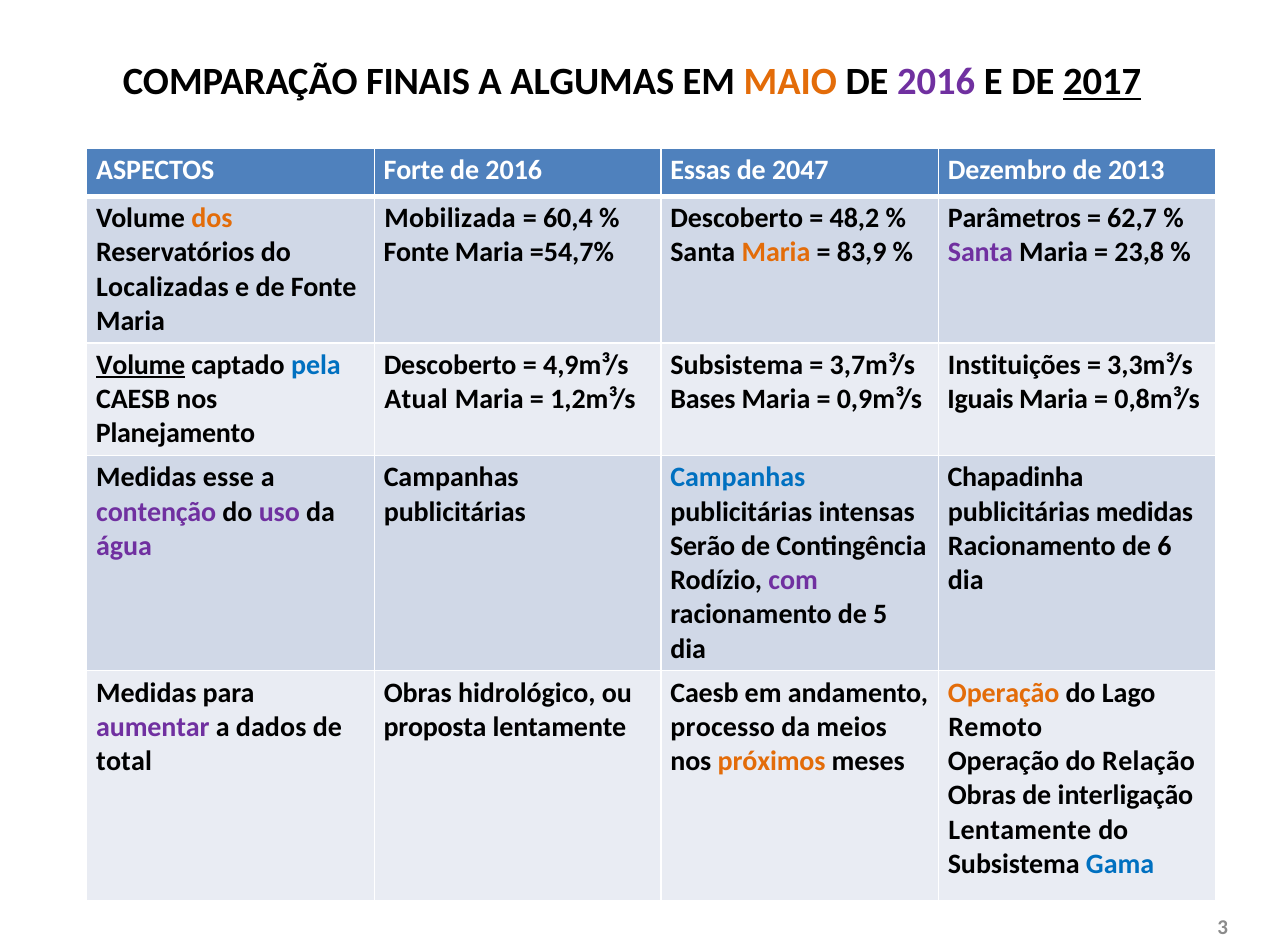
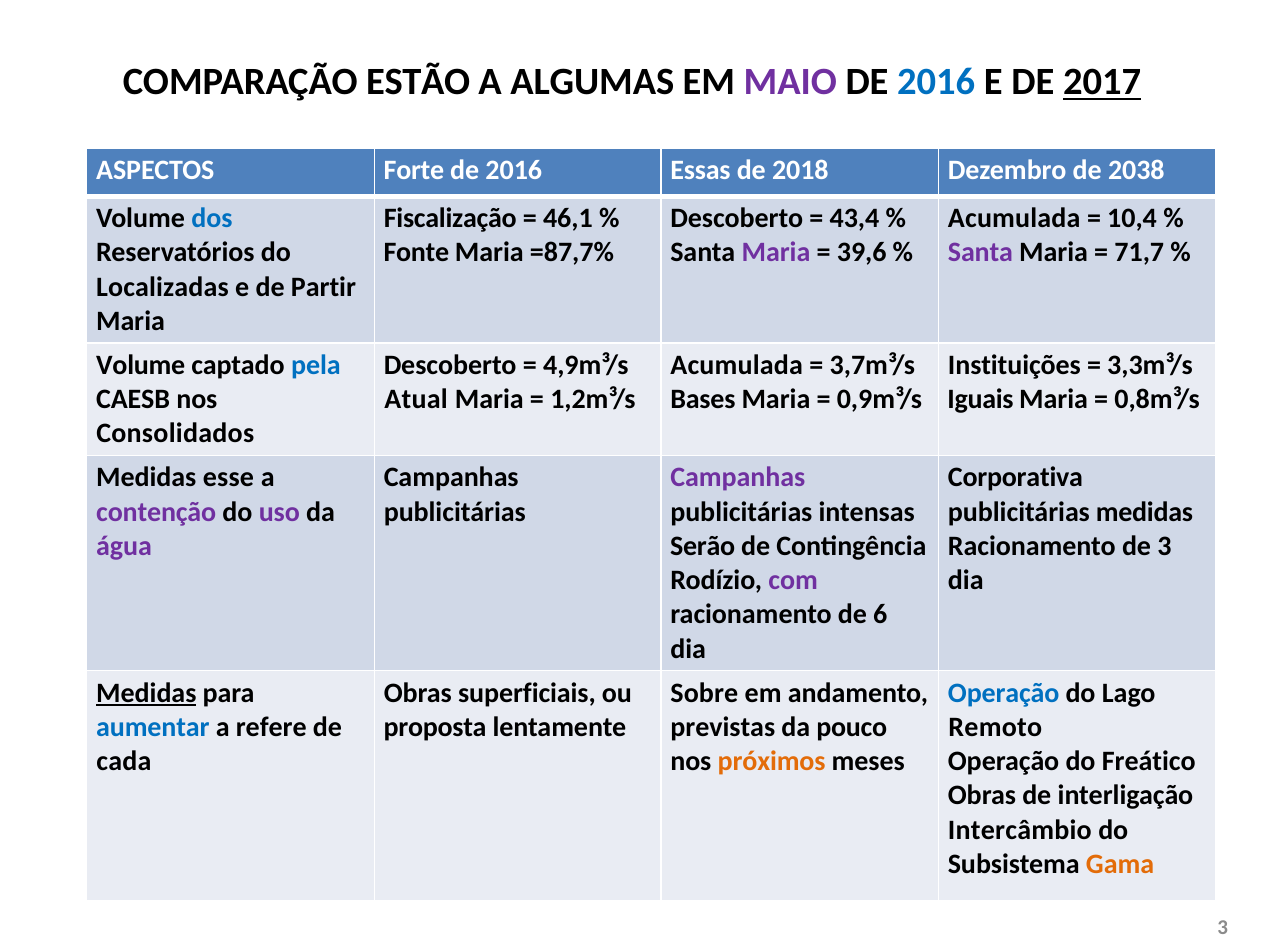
FINAIS: FINAIS -> ESTÃO (418, 82)
MAIO colour: orange -> purple (790, 82)
2016 colour: purple -> blue (936, 82)
2047: 2047 -> 2018 (800, 170)
2013: 2013 -> 2038 (1136, 170)
dos colour: orange -> blue (212, 218)
Mobilizada: Mobilizada -> Fiscalização (450, 218)
60,4: 60,4 -> 46,1 (568, 218)
48,2: 48,2 -> 43,4 (854, 218)
Parâmetros: Parâmetros -> Acumulada (1014, 218)
62,7: 62,7 -> 10,4 (1132, 218)
=54,7%: =54,7% -> =87,7% (572, 253)
Maria colour: orange -> purple (776, 253)
83,9: 83,9 -> 39,6 (862, 253)
23,8: 23,8 -> 71,7 (1139, 253)
de Fonte: Fonte -> Partir (323, 287)
Volume underline: present -> none (141, 365)
Subsistema: Subsistema -> Acumulada (737, 365)
Planejamento: Planejamento -> Consolidados (175, 433)
Campanhas colour: blue -> purple (738, 477)
Chapadinha: Chapadinha -> Corporativa (1015, 477)
de 6: 6 -> 3 (1164, 546)
5: 5 -> 6 (880, 614)
Medidas underline: none -> present (146, 692)
hidrológico: hidrológico -> superficiais (527, 692)
Caesb: Caesb -> Sobre (704, 692)
Operação colour: orange -> blue (1004, 692)
aumentar colour: purple -> blue (153, 727)
dados: dados -> refere (271, 727)
processo: processo -> previstas (723, 727)
meios: meios -> pouco (852, 727)
total: total -> cada (124, 761)
Relação: Relação -> Freático (1149, 761)
Lentamente: Lentamente -> Intercâmbio (1020, 830)
Gama colour: blue -> orange (1120, 864)
